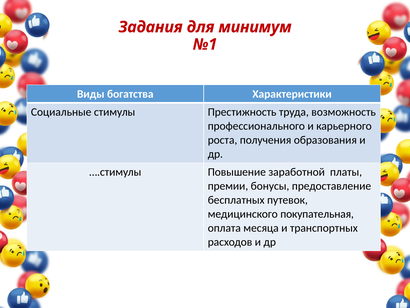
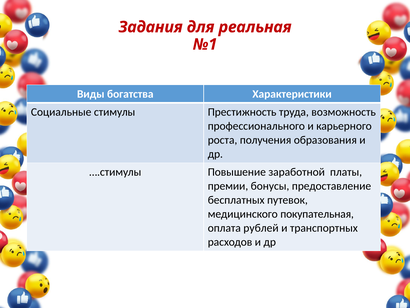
минимум: минимум -> реальная (255, 27)
месяца: месяца -> рублей (261, 228)
